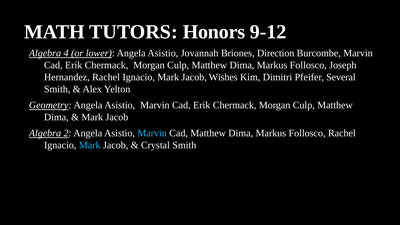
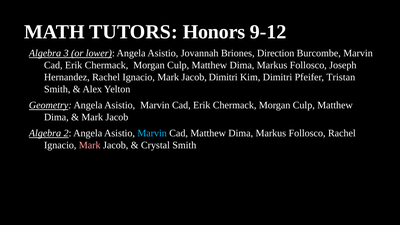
4: 4 -> 3 (66, 53)
Jacob Wishes: Wishes -> Dimitri (223, 77)
Several: Several -> Tristan (341, 77)
Mark colour: light blue -> pink (90, 145)
